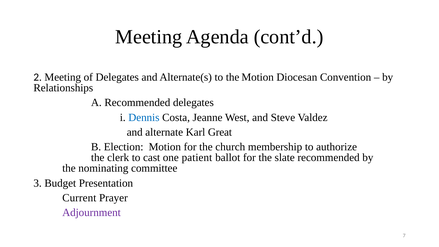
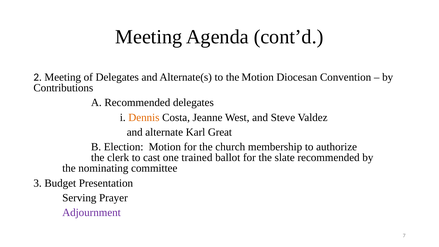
Relationships: Relationships -> Contributions (63, 88)
Dennis colour: blue -> orange (144, 117)
patient: patient -> trained (197, 158)
Current: Current -> Serving (79, 198)
